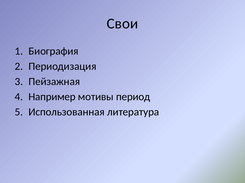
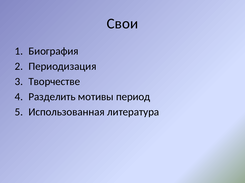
Пейзажная: Пейзажная -> Творчестве (54, 82)
Например: Например -> Разделить (52, 97)
